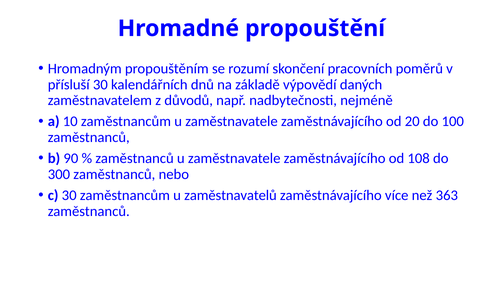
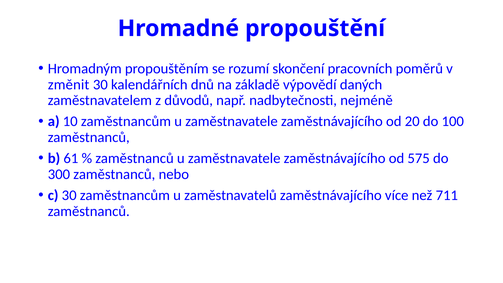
přísluší: přísluší -> změnit (69, 84)
90: 90 -> 61 (71, 158)
108: 108 -> 575 (419, 158)
363: 363 -> 711 (447, 195)
